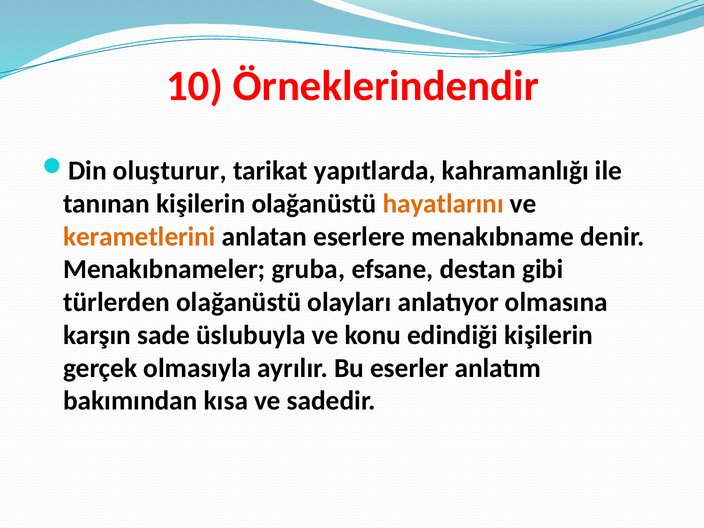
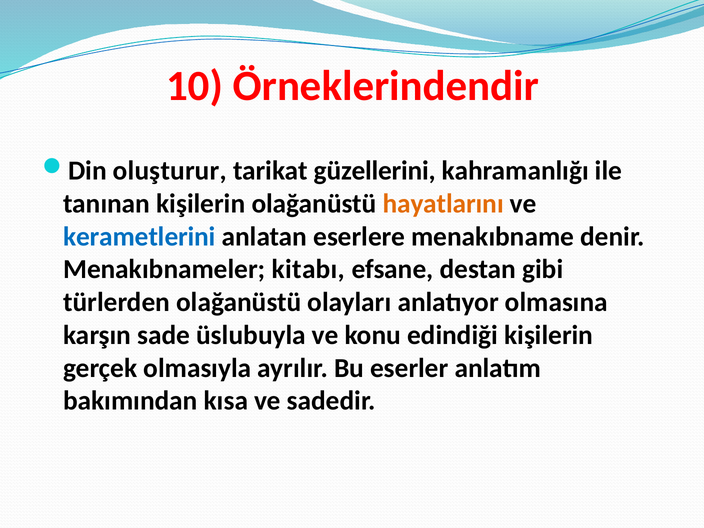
yapıtlarda: yapıtlarda -> güzellerini (375, 171)
kerametlerini colour: orange -> blue (139, 237)
gruba: gruba -> kitabı (308, 269)
